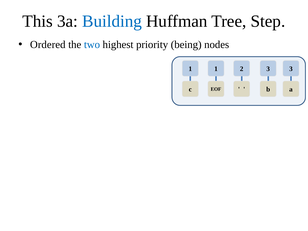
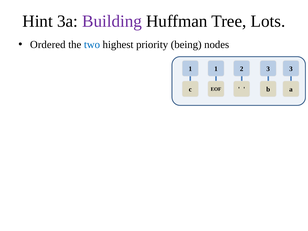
This: This -> Hint (38, 21)
Building colour: blue -> purple (112, 21)
Step: Step -> Lots (268, 21)
